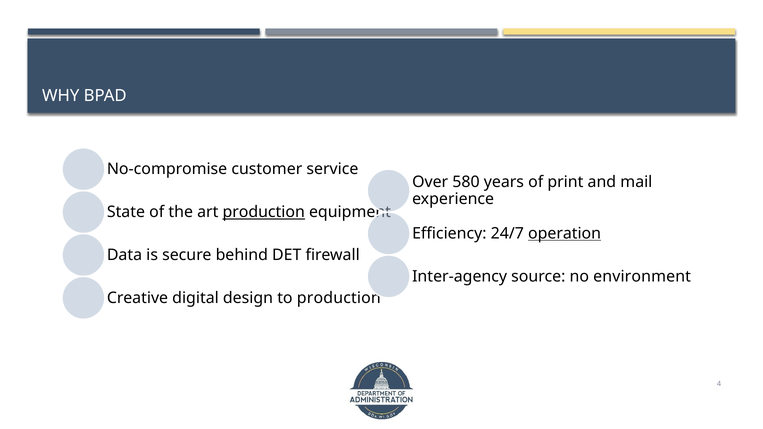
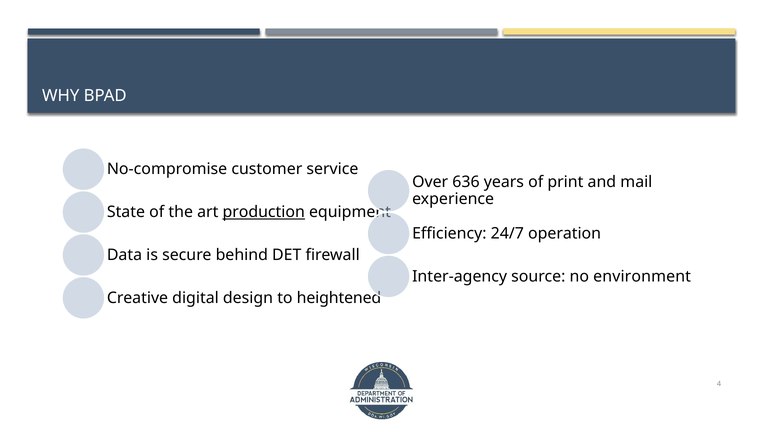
580: 580 -> 636 (466, 182)
operation underline: present -> none (565, 234)
to production: production -> heightened (339, 298)
